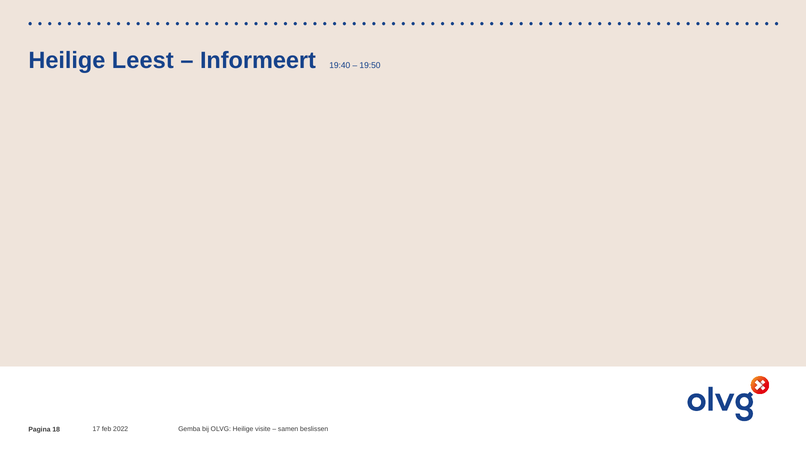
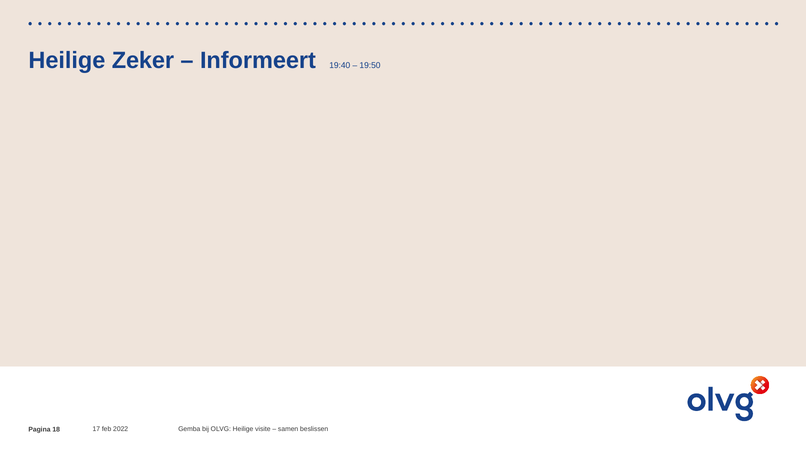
Leest: Leest -> Zeker (143, 60)
